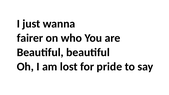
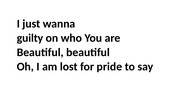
fairer: fairer -> guilty (30, 38)
